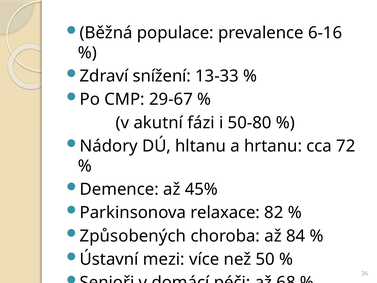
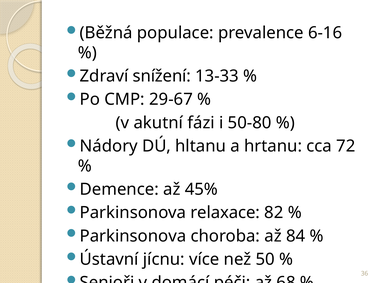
Způsobených: Způsobených -> Parkinsonova (133, 236)
mezi: mezi -> jícnu (164, 259)
